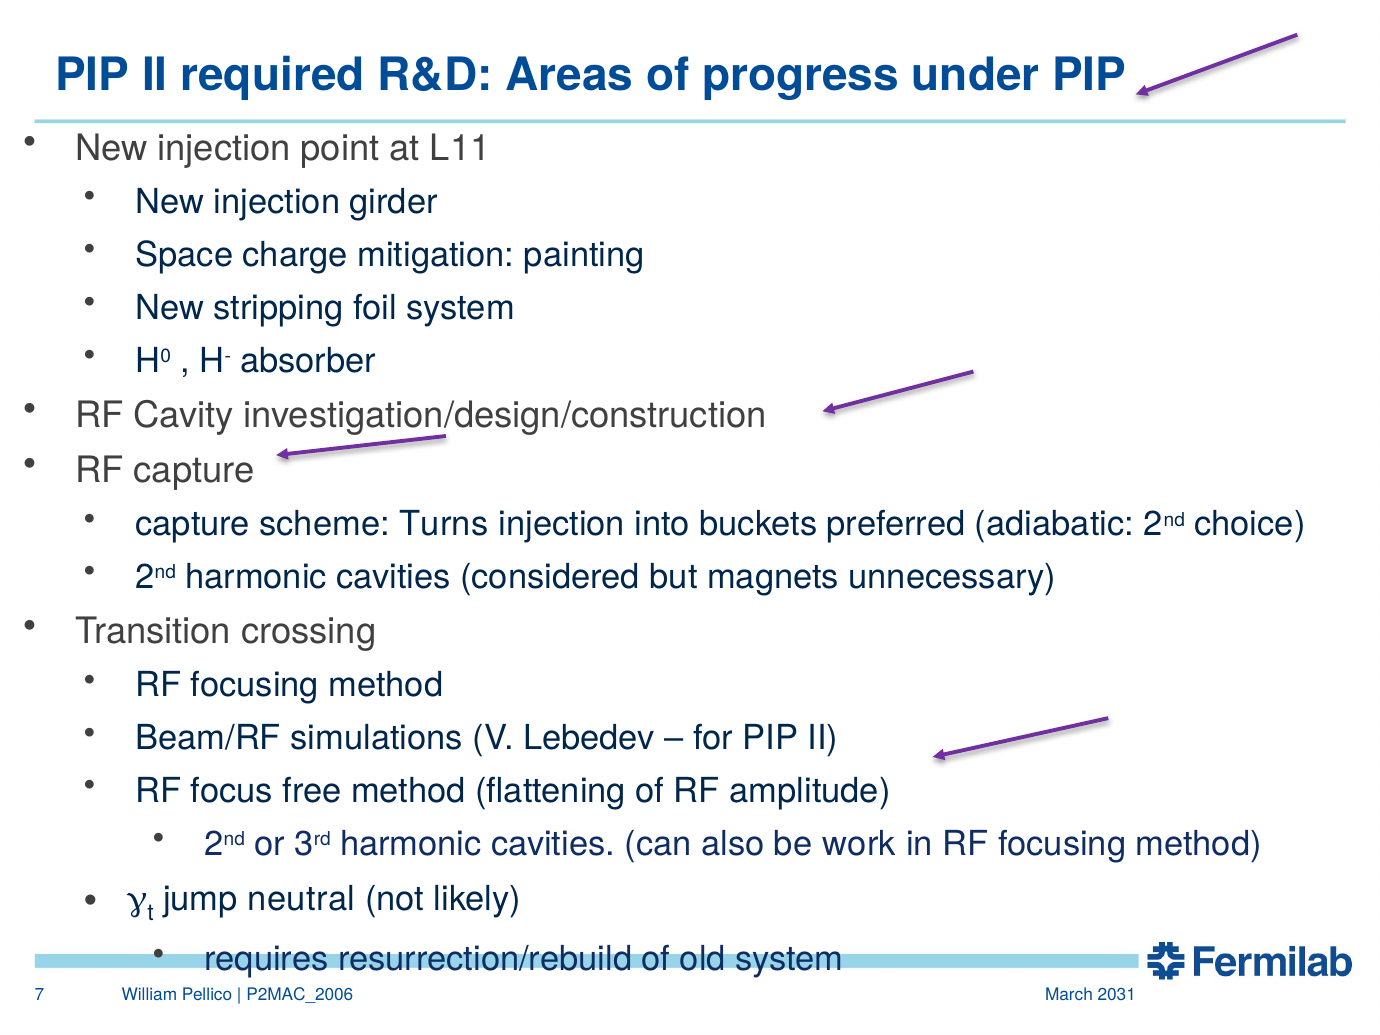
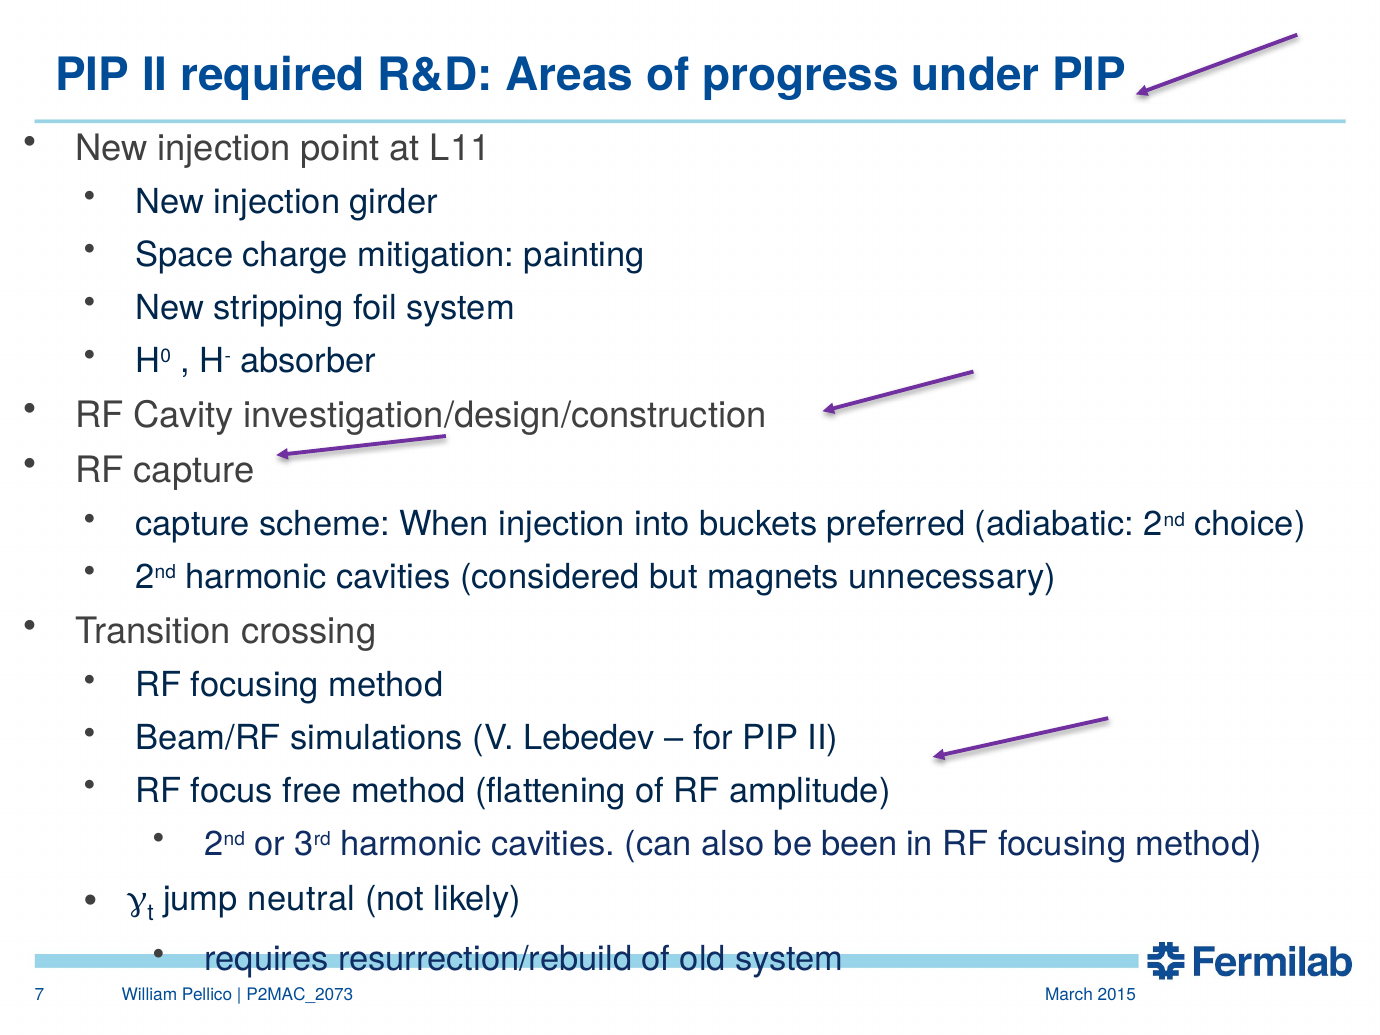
Turns: Turns -> When (444, 524)
work: work -> been (860, 844)
P2MAC_2006: P2MAC_2006 -> P2MAC_2073 (300, 995)
2031: 2031 -> 2015 (1117, 995)
